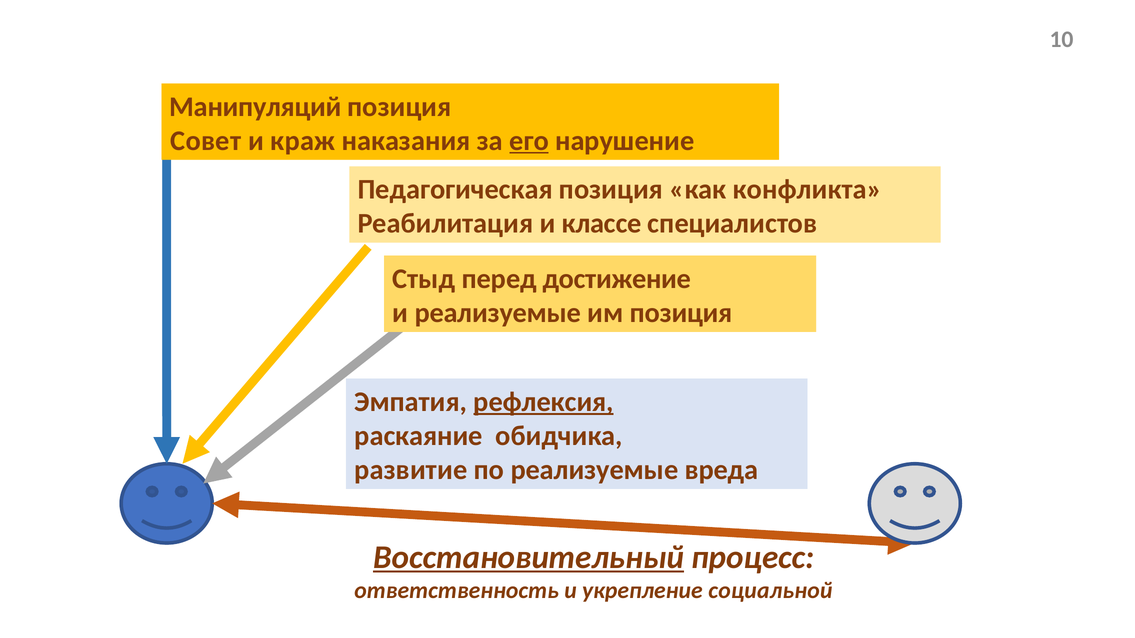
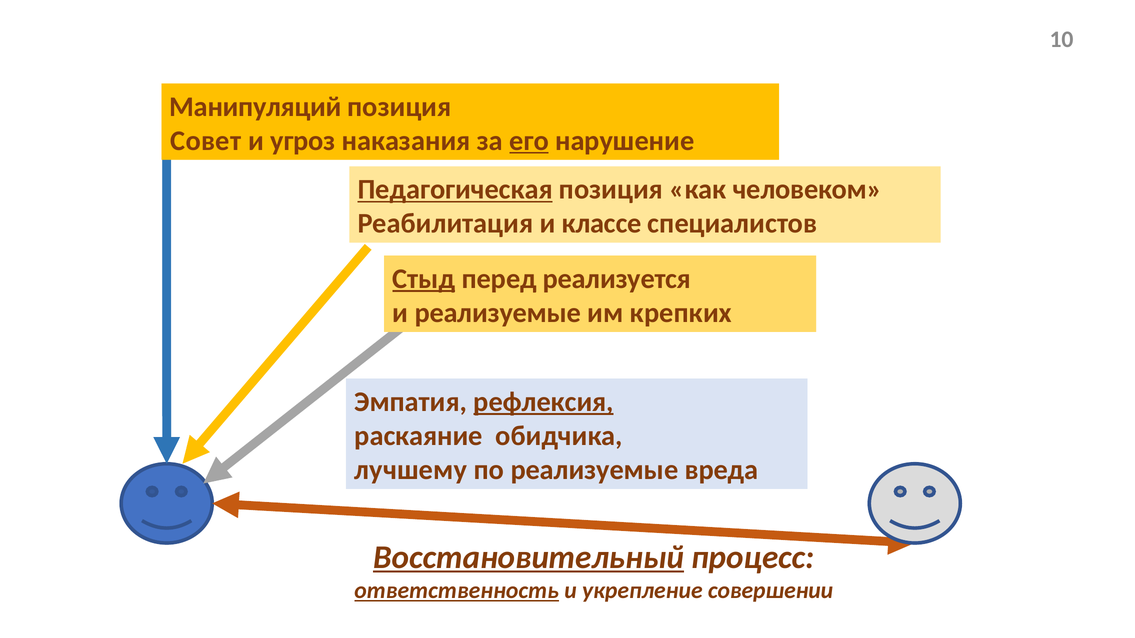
краж: краж -> угроз (303, 141)
Педагогическая underline: none -> present (455, 190)
конфликта: конфликта -> человеком (808, 190)
Стыд underline: none -> present (424, 279)
достижение: достижение -> реализуется (617, 279)
им позиция: позиция -> крепких (681, 313)
развитие: развитие -> лучшему (411, 470)
ответственность underline: none -> present (457, 591)
социальной: социальной -> совершении (771, 591)
